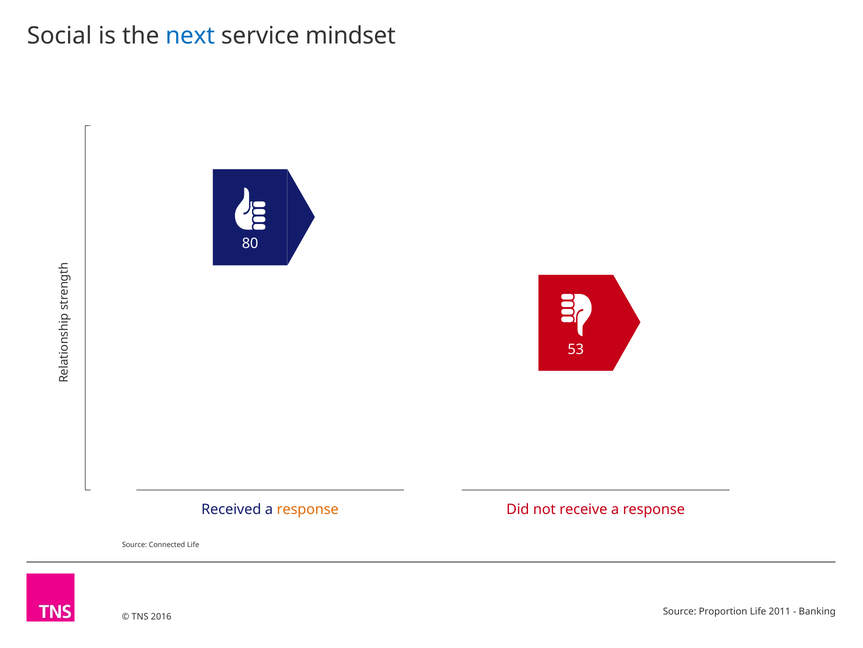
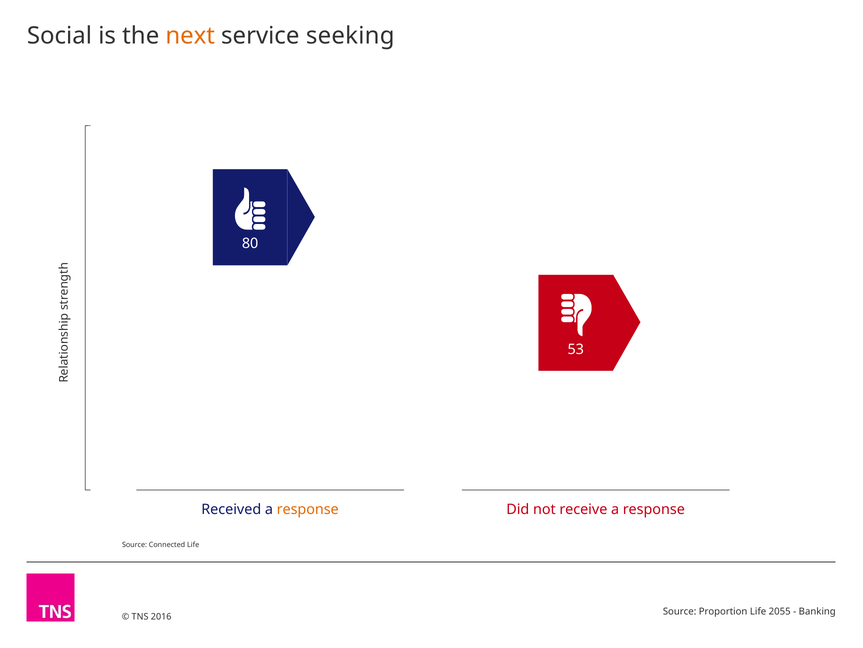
next colour: blue -> orange (190, 36)
mindset: mindset -> seeking (350, 36)
2011: 2011 -> 2055 (780, 611)
